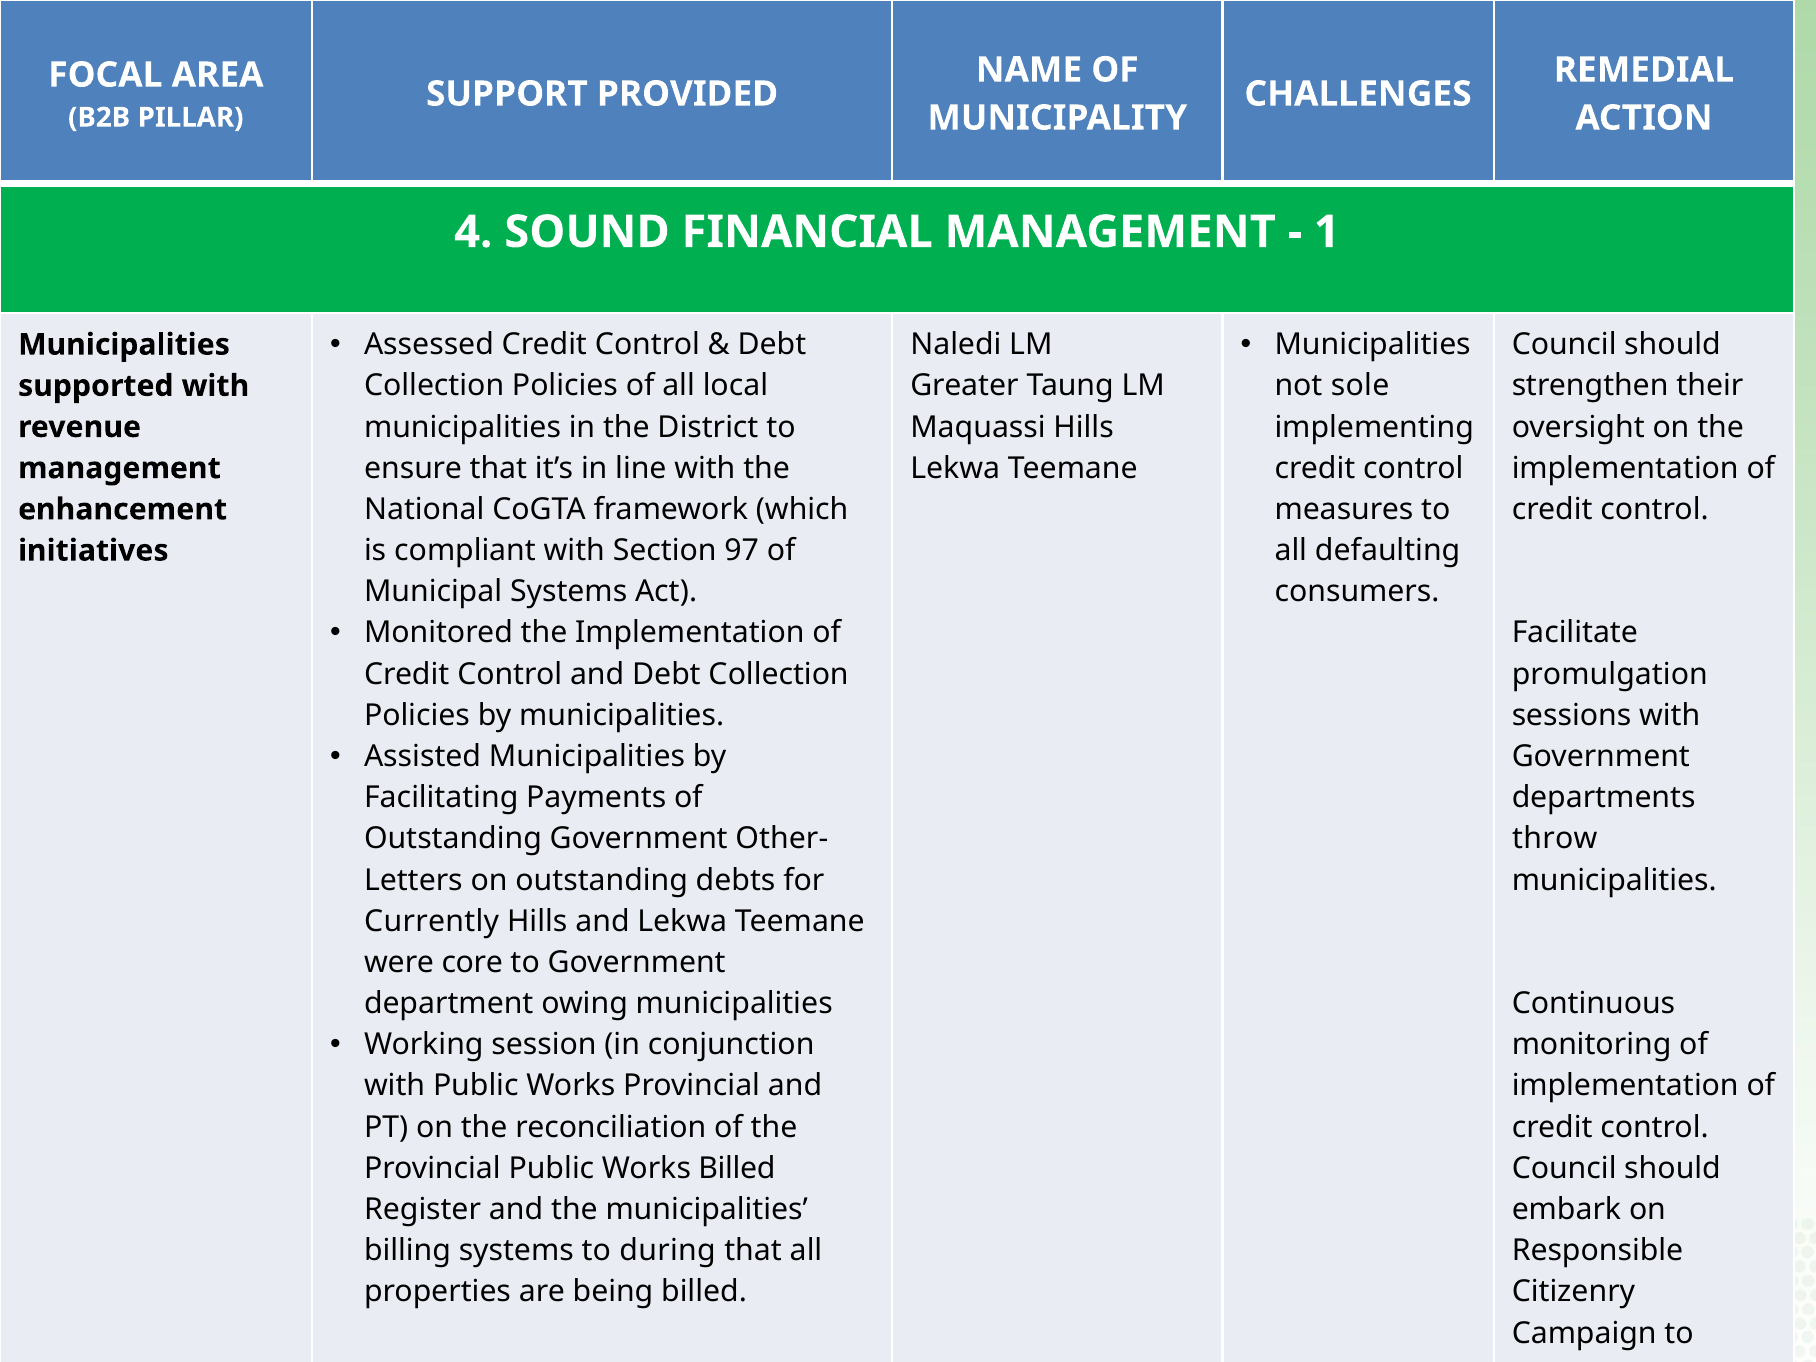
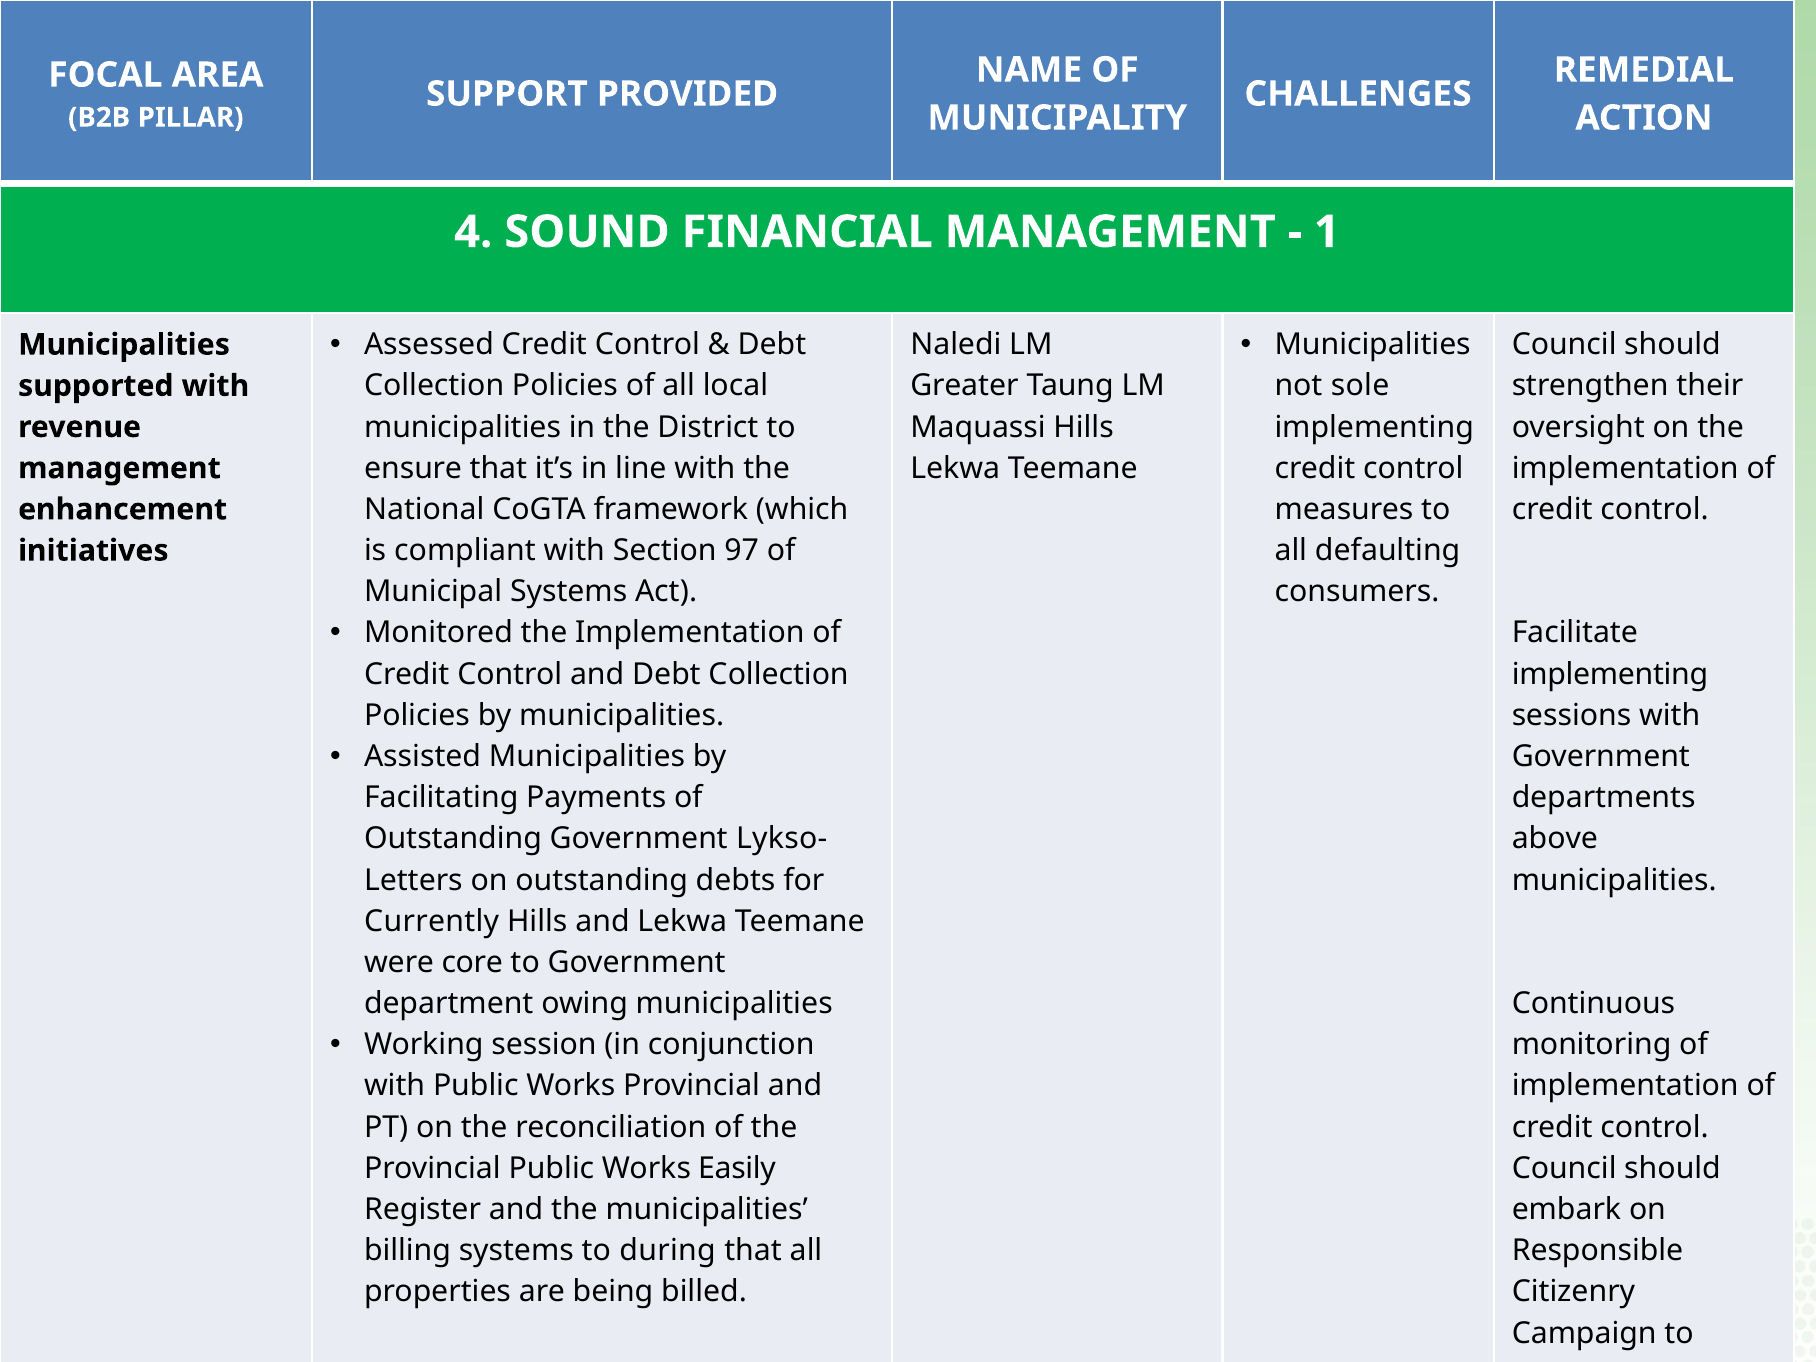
promulgation: promulgation -> implementing (1610, 674)
Other-: Other- -> Lykso- (782, 839)
throw: throw -> above (1555, 839)
Works Billed: Billed -> Easily (737, 1168)
